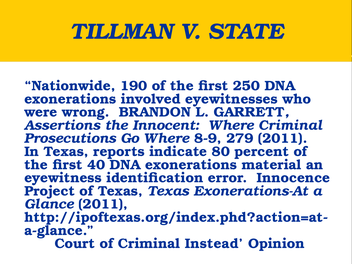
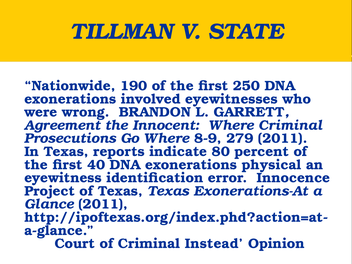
Assertions: Assertions -> Agreement (62, 125)
material: material -> physical (271, 165)
